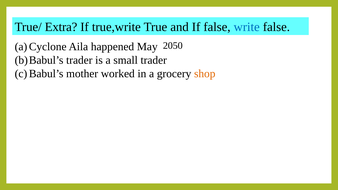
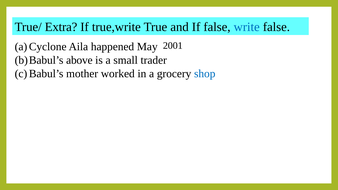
2050: 2050 -> 2001 (173, 46)
trader: trader -> above (79, 60)
shop colour: orange -> blue (205, 74)
